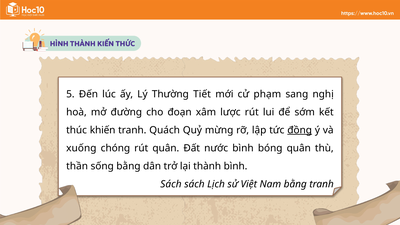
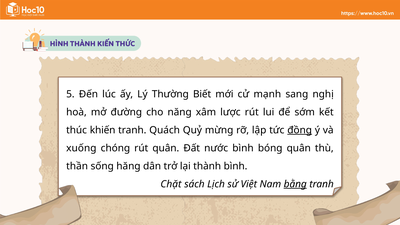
Tiết: Tiết -> Biết (202, 94)
phạm: phạm -> mạnh (267, 94)
đoạn: đoạn -> năng (180, 112)
sống bằng: bằng -> hăng (128, 166)
Sách: Sách -> Chặt (171, 184)
bằng underline: none -> present (295, 184)
